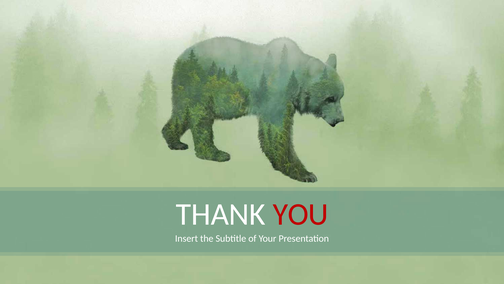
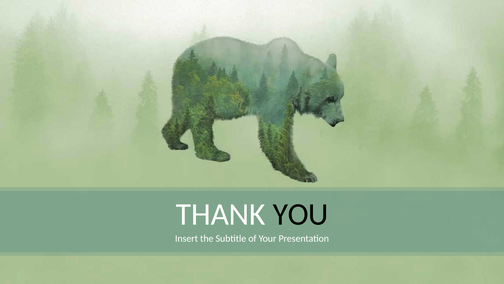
YOU colour: red -> black (301, 214)
